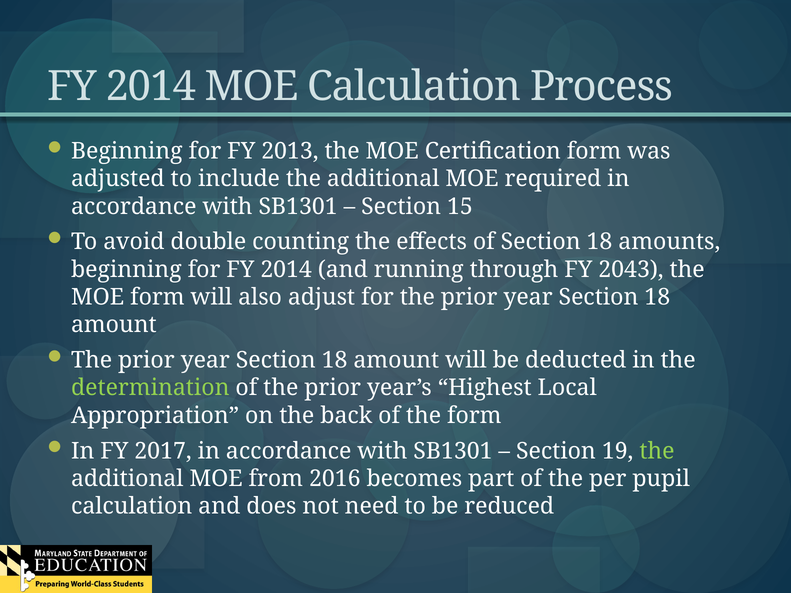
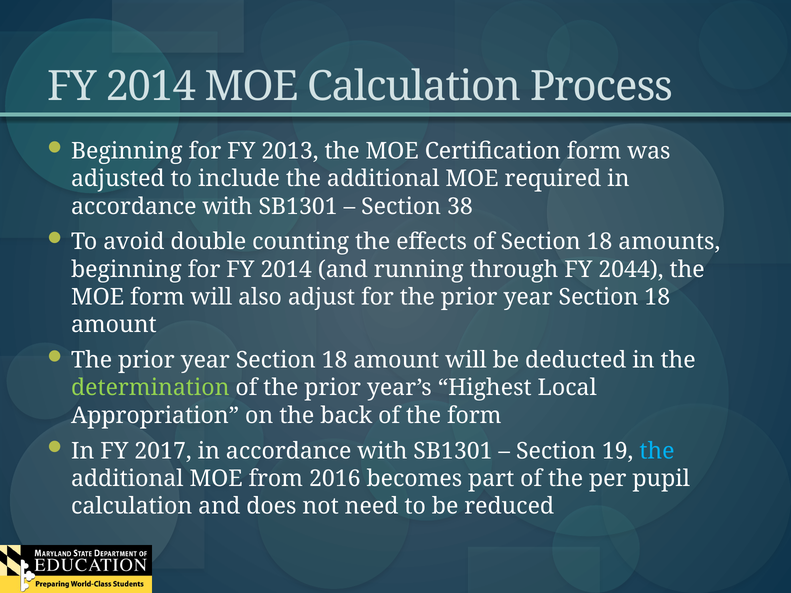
15: 15 -> 38 (460, 207)
2043: 2043 -> 2044 (631, 270)
the colour: light green -> light blue (657, 451)
